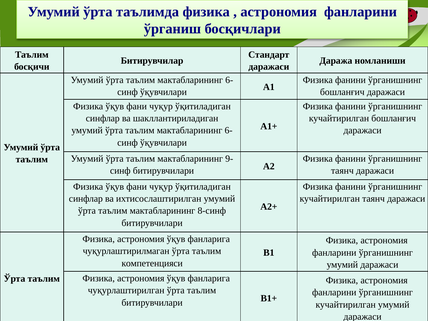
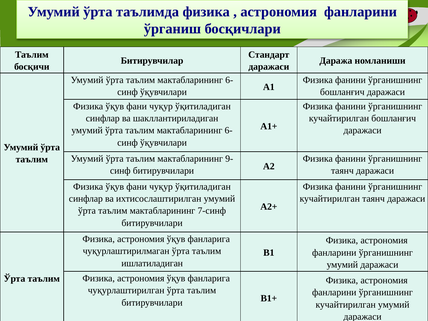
8-синф: 8-синф -> 7-синф (212, 211)
компетенцияси: компетенцияси -> ишлатиладиган (152, 263)
